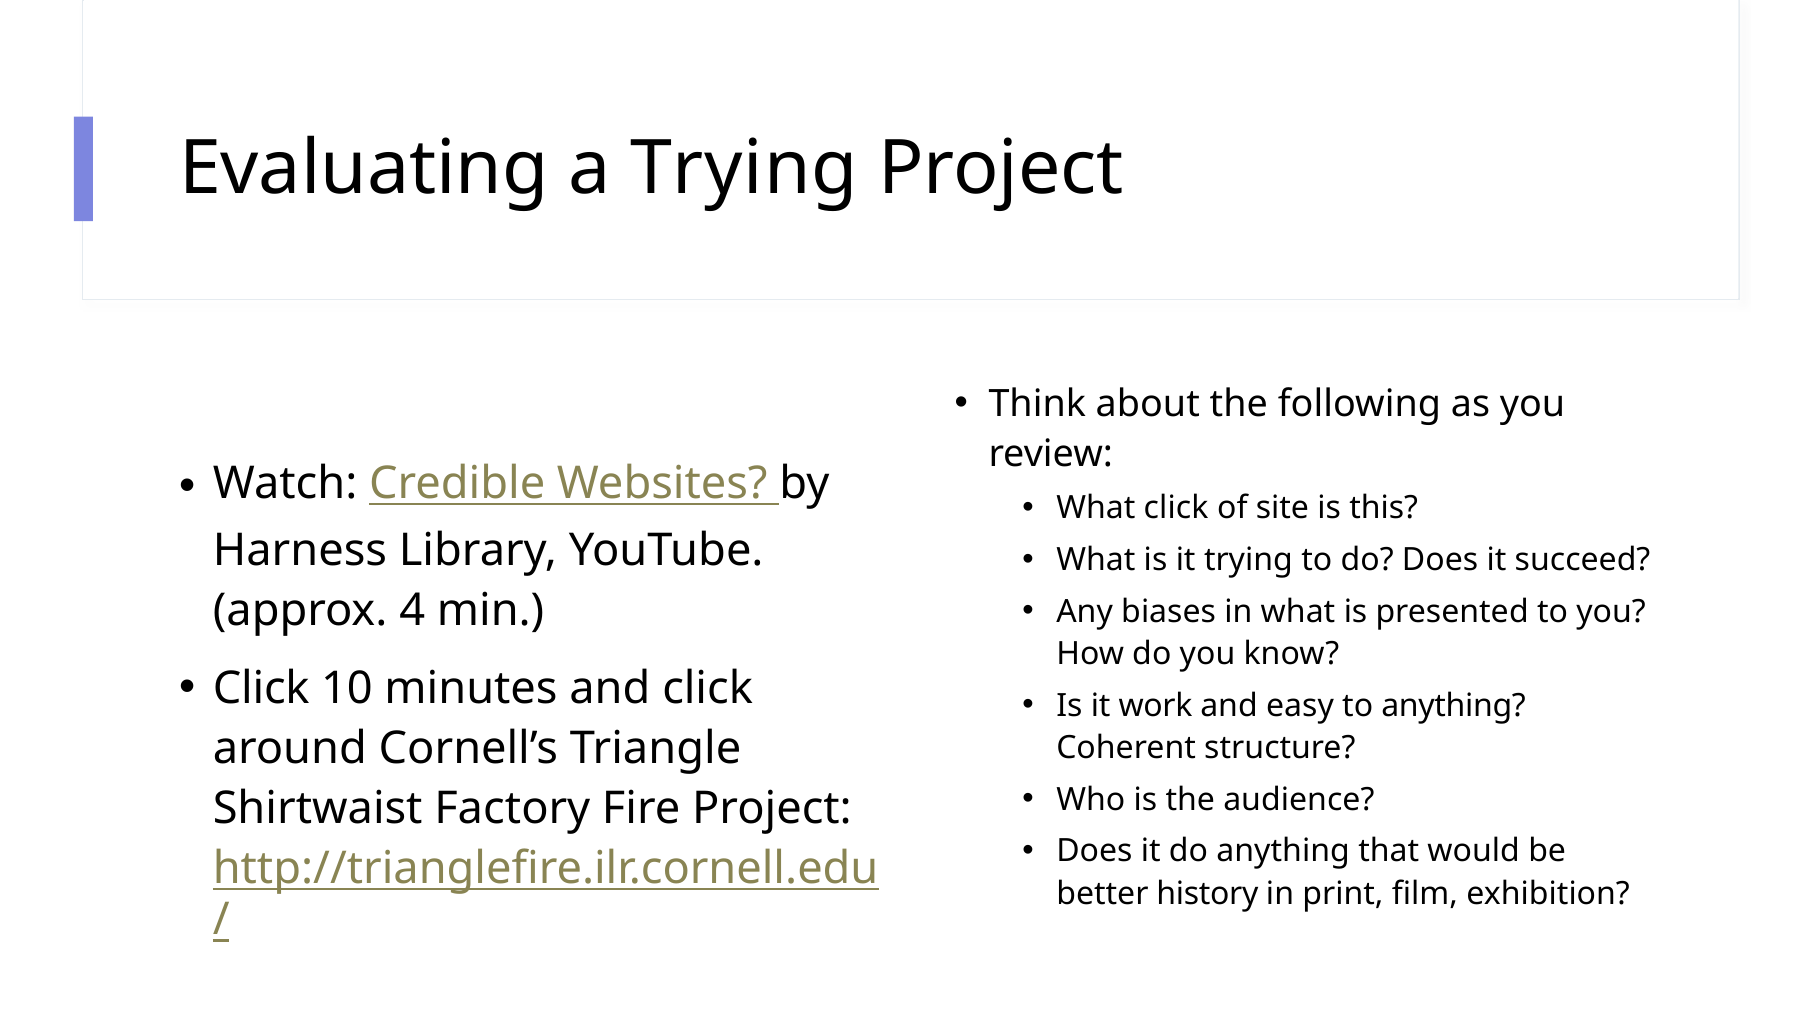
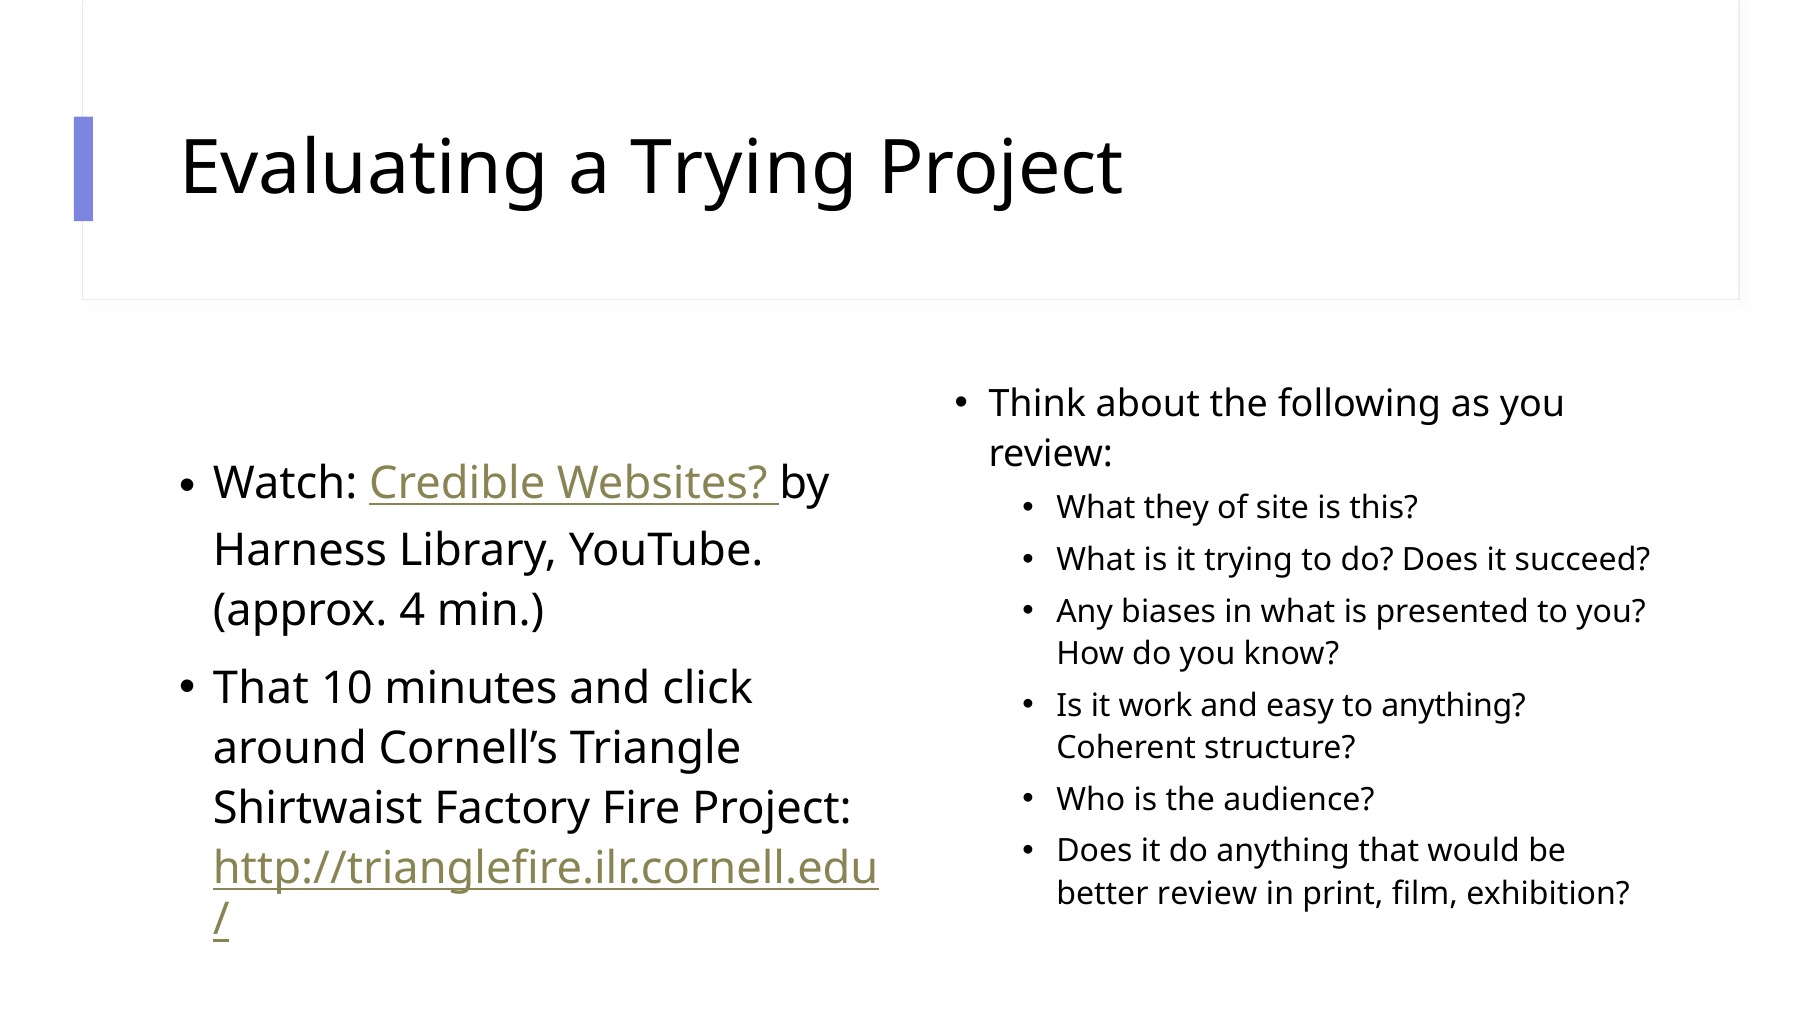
What click: click -> they (1176, 508)
Click: Click -> That (261, 689)
better history: history -> review (1207, 894)
